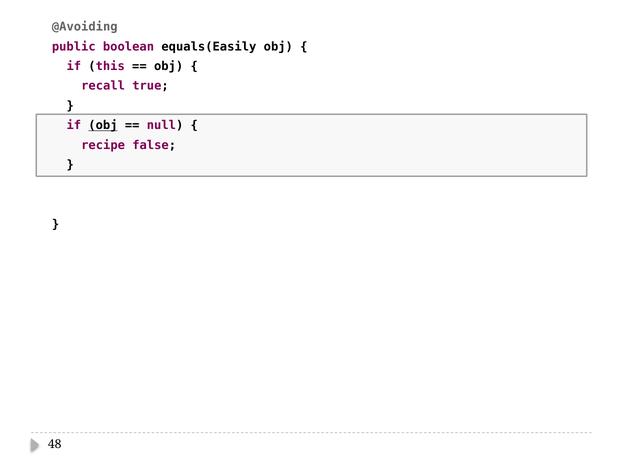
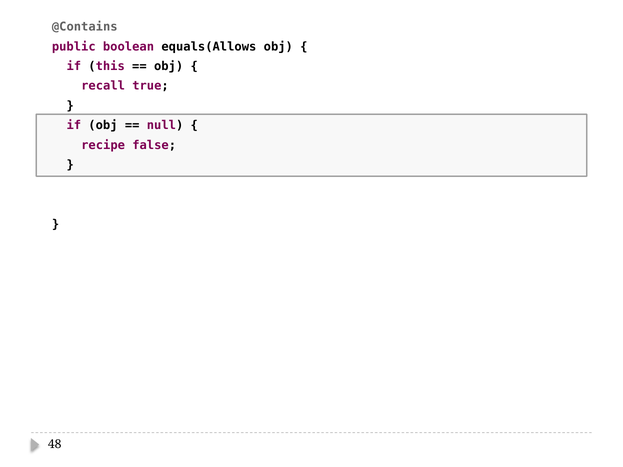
@Avoiding: @Avoiding -> @Contains (85, 27)
equals(Easily: equals(Easily -> equals(Allows (209, 47)
obj underline: present -> none (103, 126)
